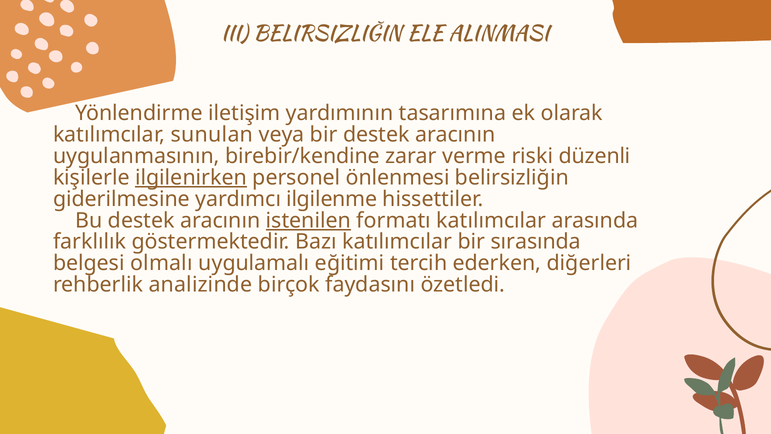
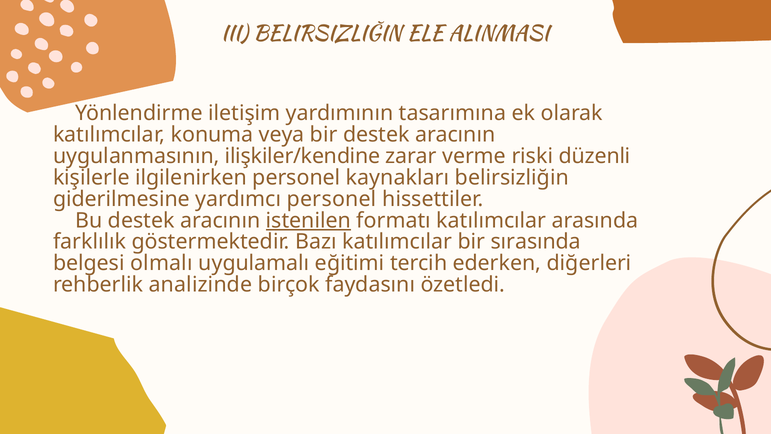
sunulan: sunulan -> konuma (212, 135)
birebir/kendine: birebir/kendine -> ilişkiler/kendine (303, 156)
ilgilenirken underline: present -> none (191, 177)
önlenmesi: önlenmesi -> kaynakları (398, 177)
yardımcı ilgilenme: ilgilenme -> personel (332, 199)
